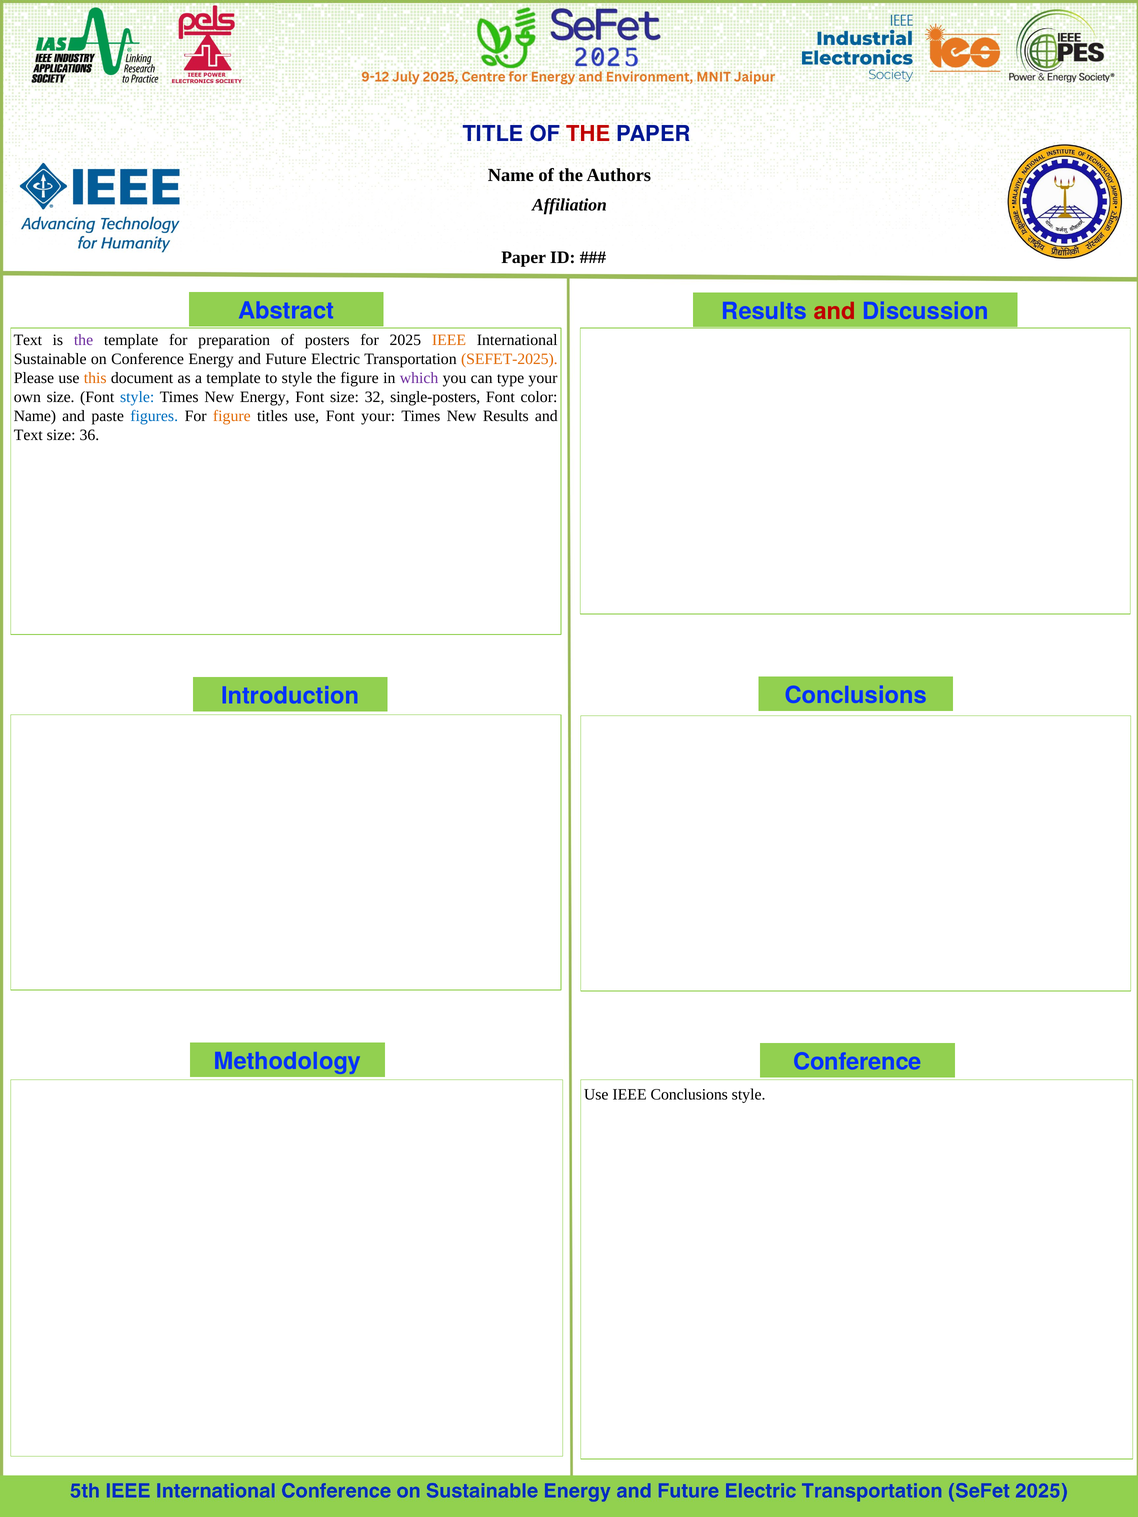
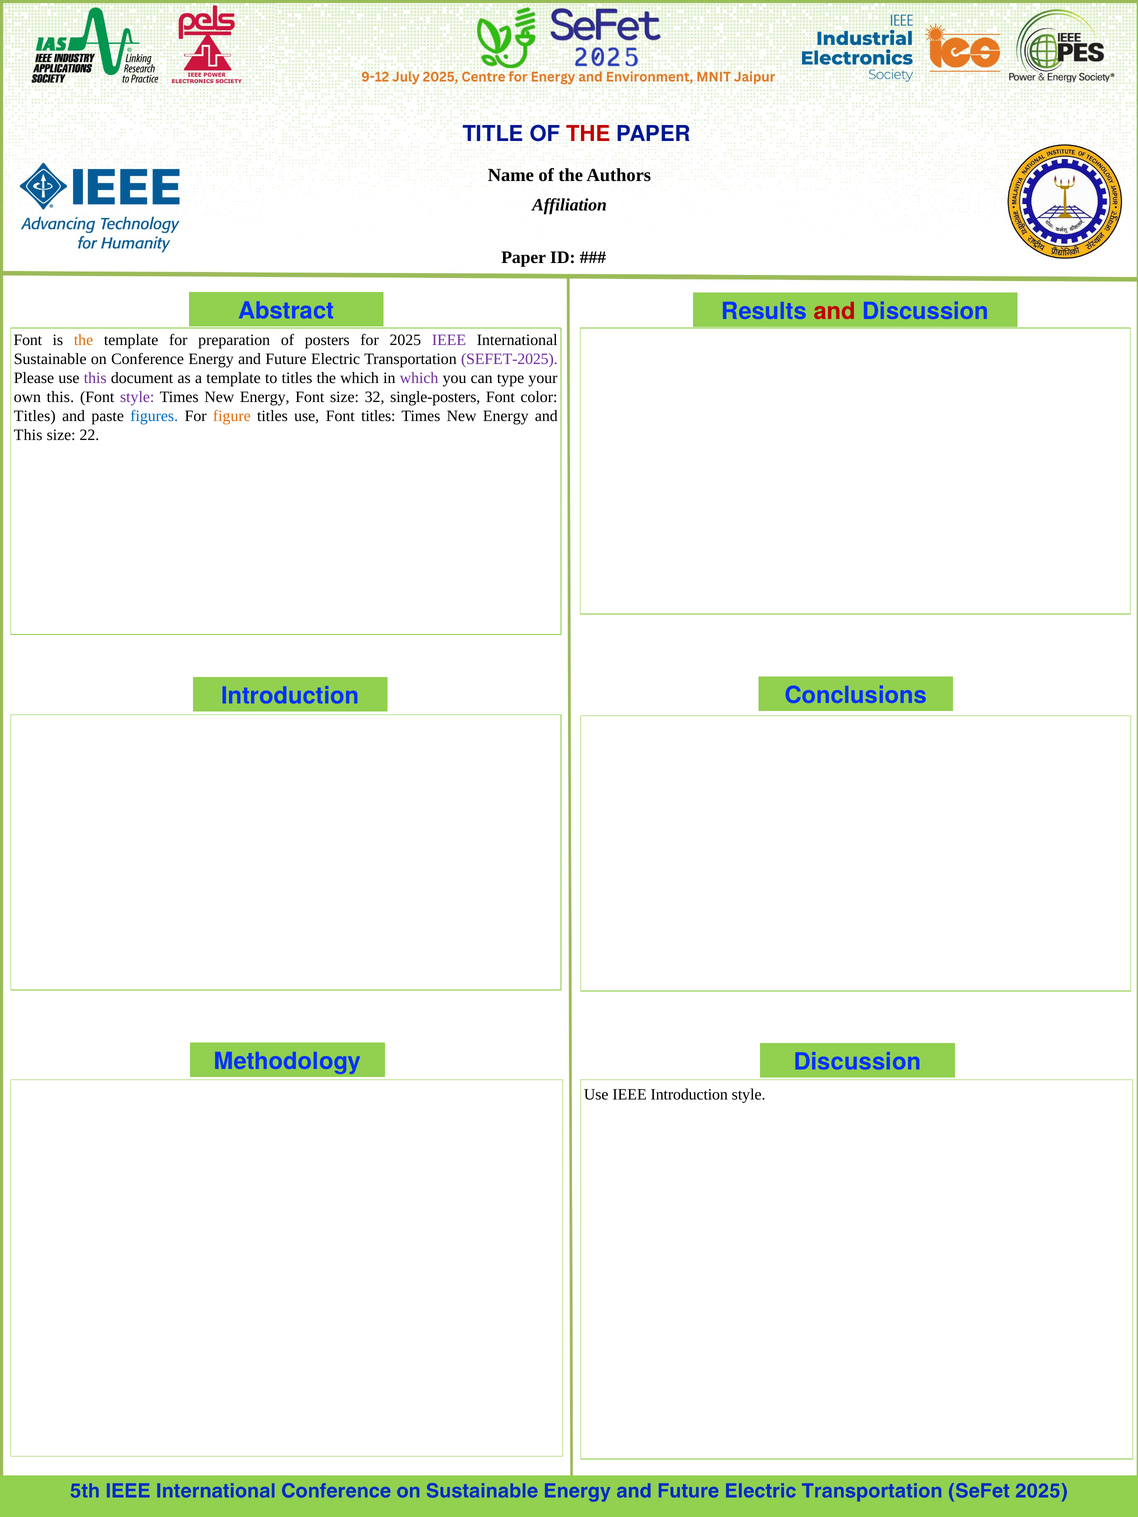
Text: Text -> Font (28, 340)
the colour: purple -> orange (84, 340)
IEEE colour: orange -> purple (449, 340)
SEFET-2025 colour: orange -> purple (509, 359)
this colour: orange -> purple (95, 378)
to style: style -> titles (297, 378)
the figure: figure -> which (360, 378)
own size: size -> this (60, 397)
style colour: blue -> purple (137, 397)
Name: Name -> Titles (35, 416)
Font your: your -> titles (378, 416)
Results: Results -> Energy (506, 416)
Text: Text -> This (28, 435)
36: 36 -> 22 (89, 435)
Conference: Conference -> Discussion (857, 1062)
IEEE Conclusions: Conclusions -> Introduction (689, 1095)
